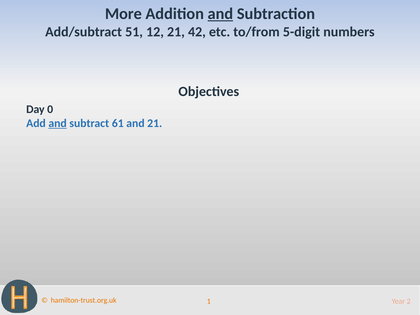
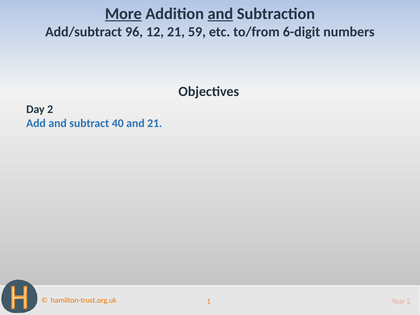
More underline: none -> present (123, 14)
51: 51 -> 96 (134, 32)
42: 42 -> 59 (197, 32)
5-digit: 5-digit -> 6-digit (301, 32)
Day 0: 0 -> 2 (50, 109)
and underline: present -> none (58, 123)
61: 61 -> 40 (118, 123)
